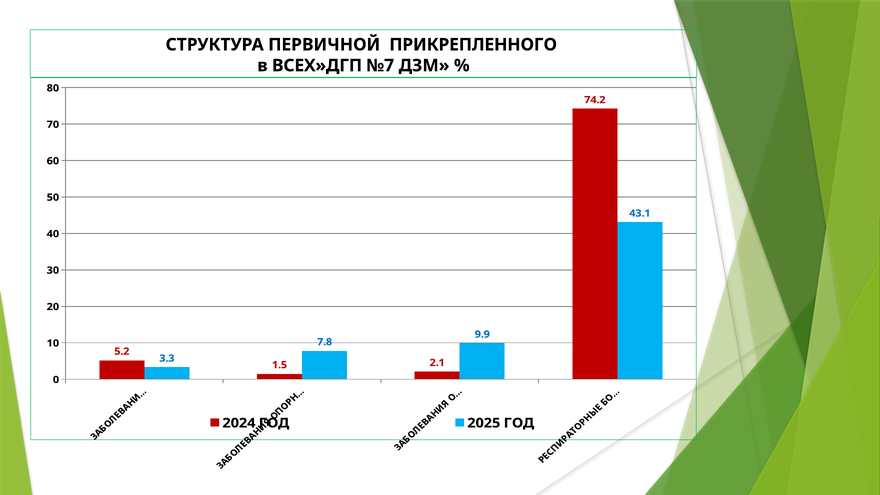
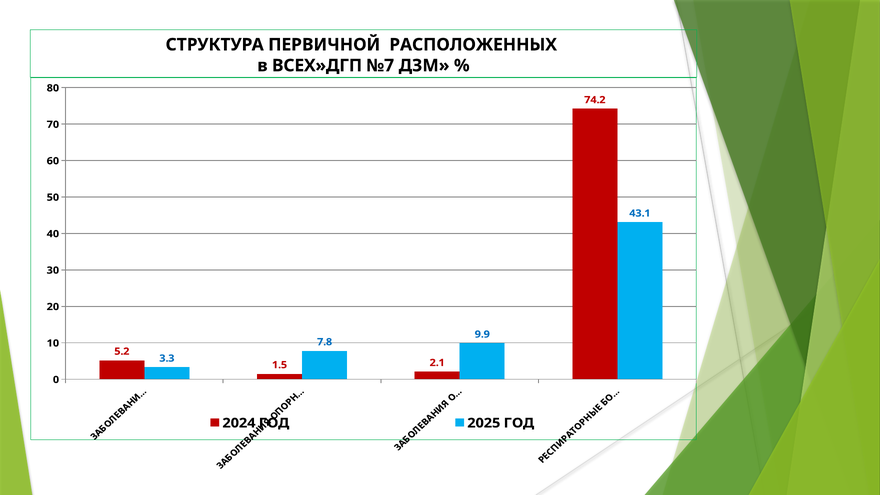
ПРИКРЕПЛЕННОГО: ПРИКРЕПЛЕННОГО -> РАСПОЛОЖЕННЫХ (473, 45)
